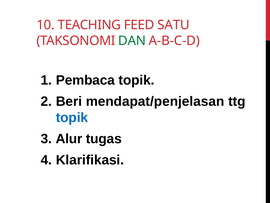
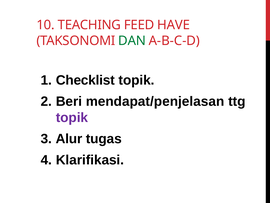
SATU: SATU -> HAVE (174, 25)
Pembaca: Pembaca -> Checklist (85, 80)
topik colour: blue -> purple (72, 117)
